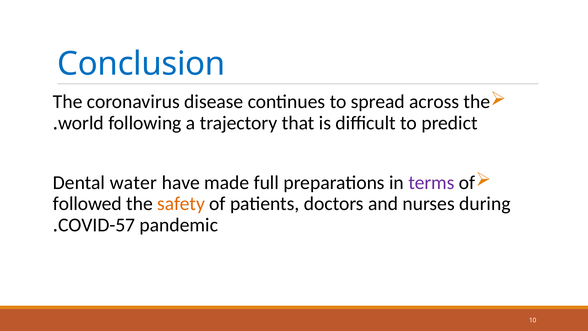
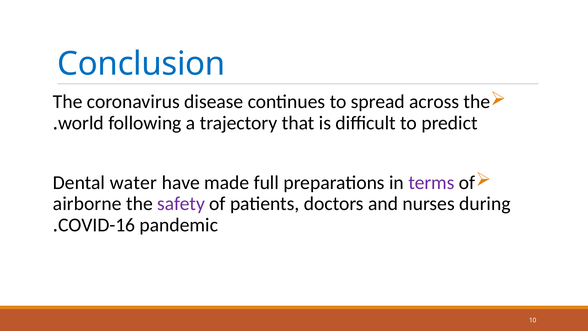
followed: followed -> airborne (87, 204)
safety colour: orange -> purple (181, 204)
COVID-57: COVID-57 -> COVID-16 (97, 225)
